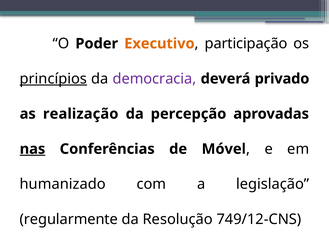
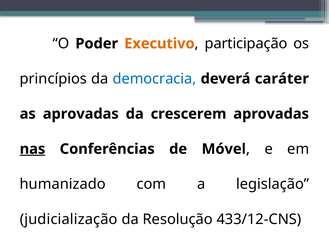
princípios underline: present -> none (53, 79)
democracia colour: purple -> blue (154, 79)
privado: privado -> caráter (282, 79)
as realização: realização -> aprovadas (81, 114)
percepção: percepção -> crescerem (189, 114)
regularmente: regularmente -> judicialização (69, 219)
749/12-CNS: 749/12-CNS -> 433/12-CNS (259, 219)
